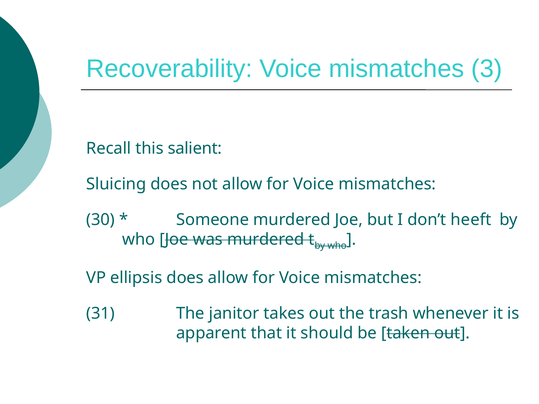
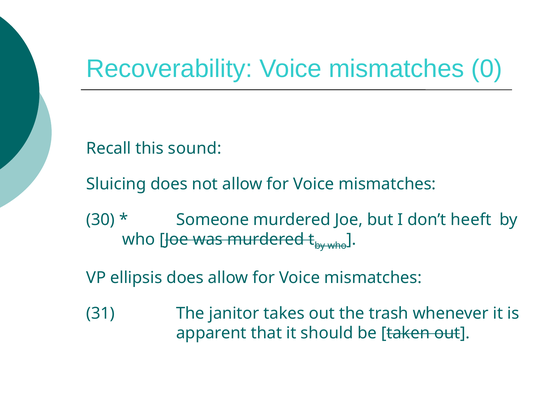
3: 3 -> 0 (487, 69)
salient: salient -> sound (195, 148)
